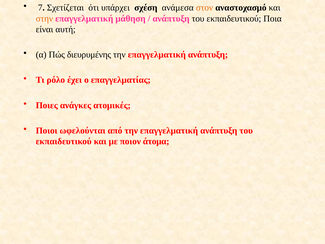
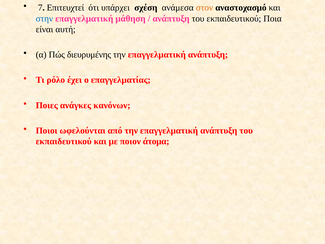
Σχετίζεται: Σχετίζεται -> Επιτευχτεί (65, 8)
στην colour: orange -> blue (44, 19)
ατομικές: ατομικές -> κανόνων (112, 105)
